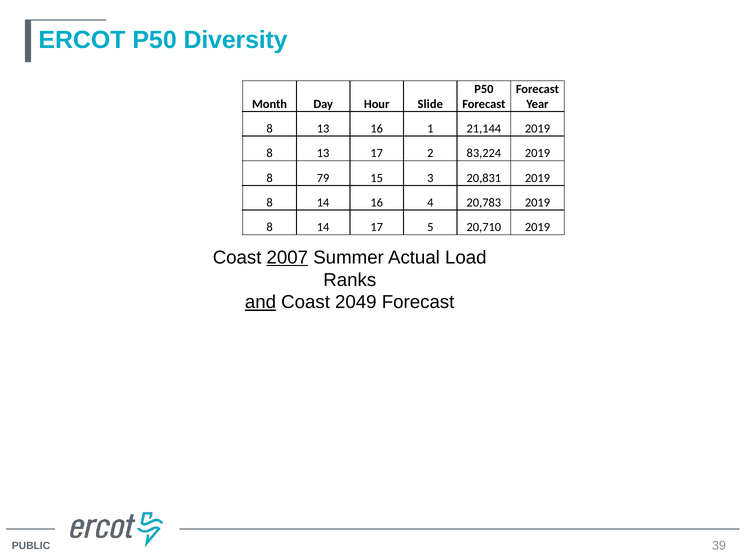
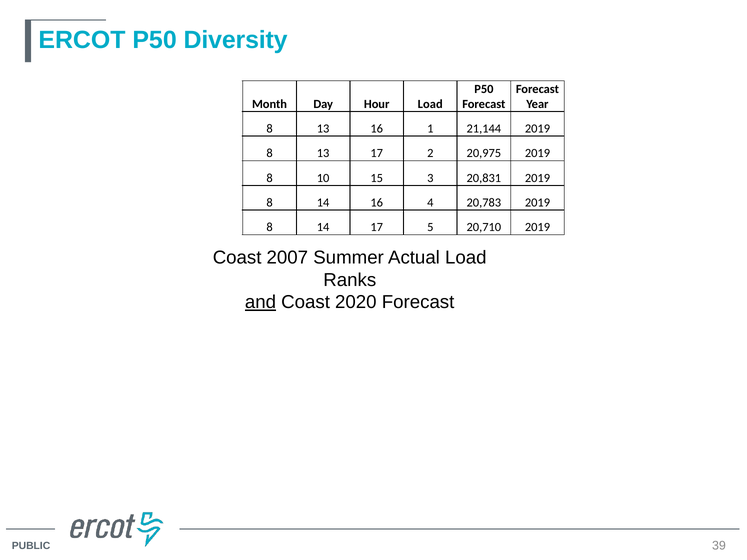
Hour Slide: Slide -> Load (430, 104)
83,224: 83,224 -> 20,975 (484, 153)
79: 79 -> 10 (323, 178)
2007 underline: present -> none (287, 258)
2049: 2049 -> 2020 (356, 302)
